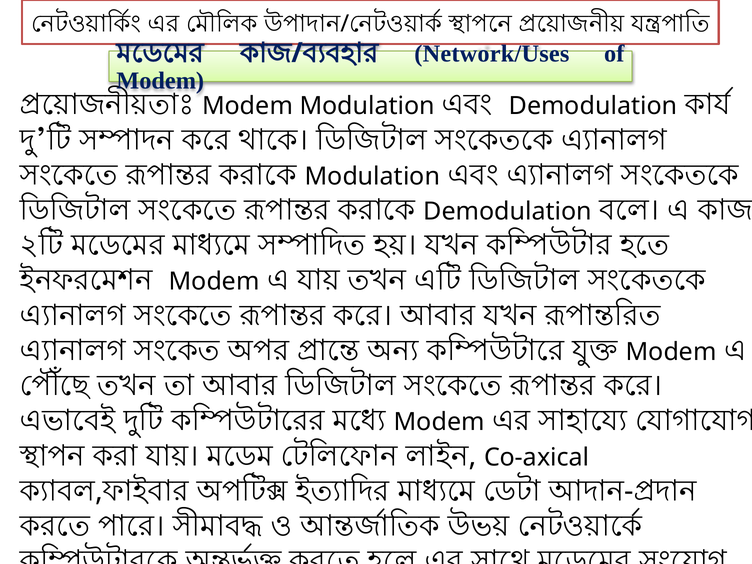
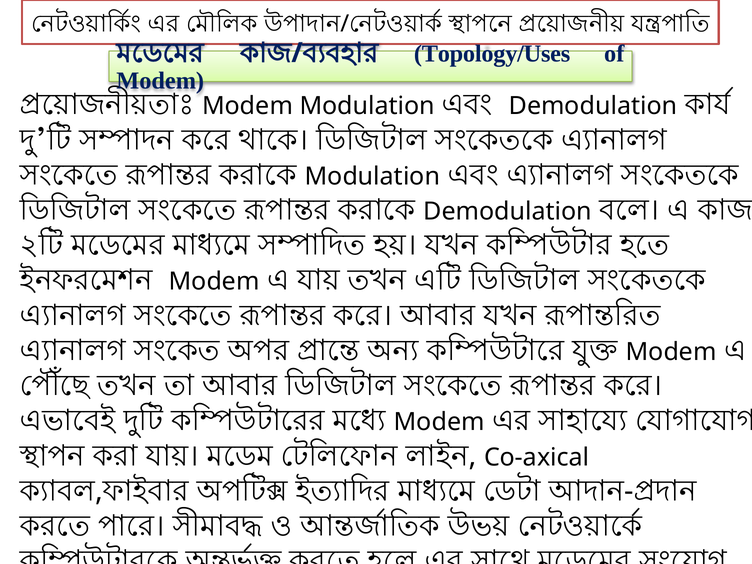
Network/Uses: Network/Uses -> Topology/Uses (492, 54)
